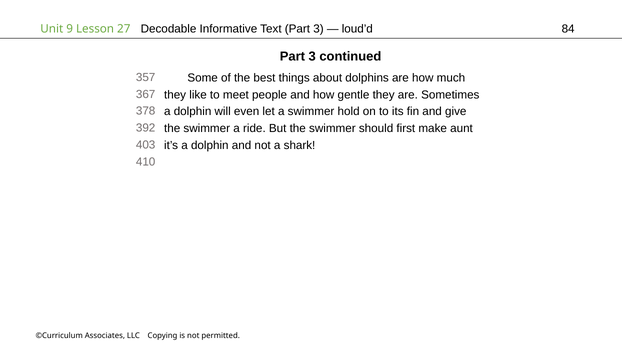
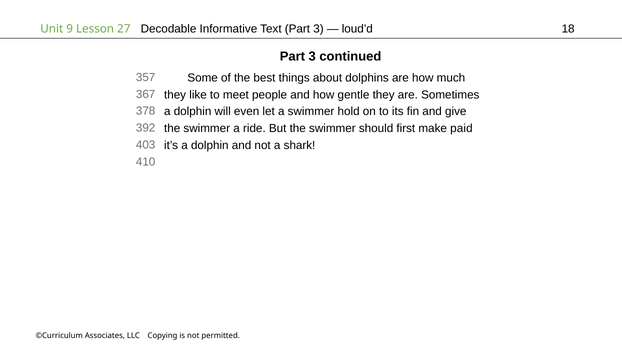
84: 84 -> 18 (568, 29)
aunt: aunt -> paid (461, 128)
